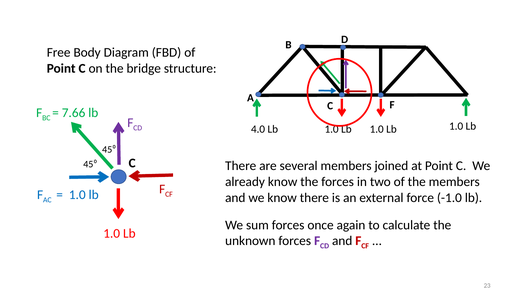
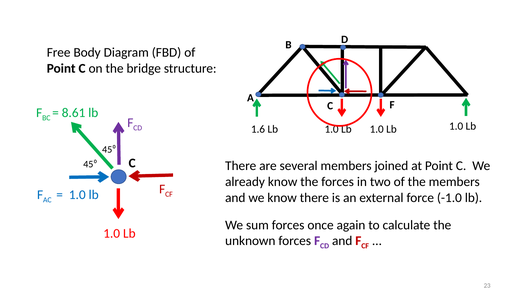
7.66: 7.66 -> 8.61 (74, 113)
4.0: 4.0 -> 1.6 (258, 129)
